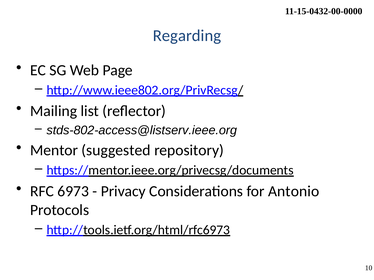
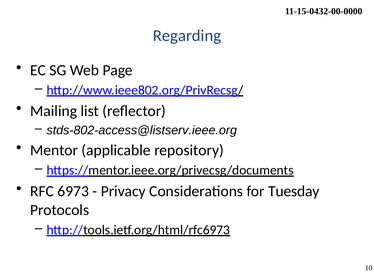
suggested: suggested -> applicable (116, 151)
Antonio: Antonio -> Tuesday (294, 192)
